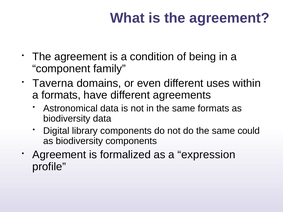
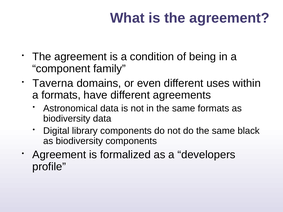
could: could -> black (249, 131)
expression: expression -> developers (207, 155)
